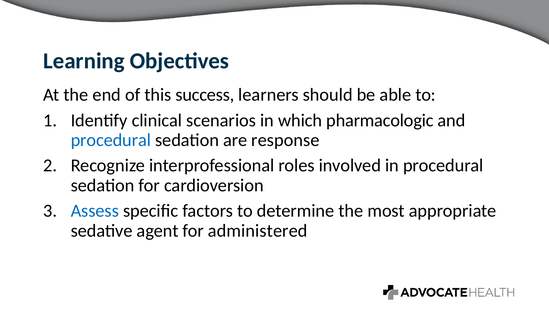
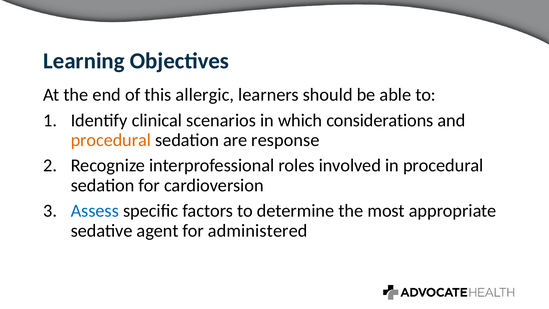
success: success -> allergic (205, 95)
pharmacologic: pharmacologic -> considerations (380, 120)
procedural colour: blue -> orange (111, 140)
